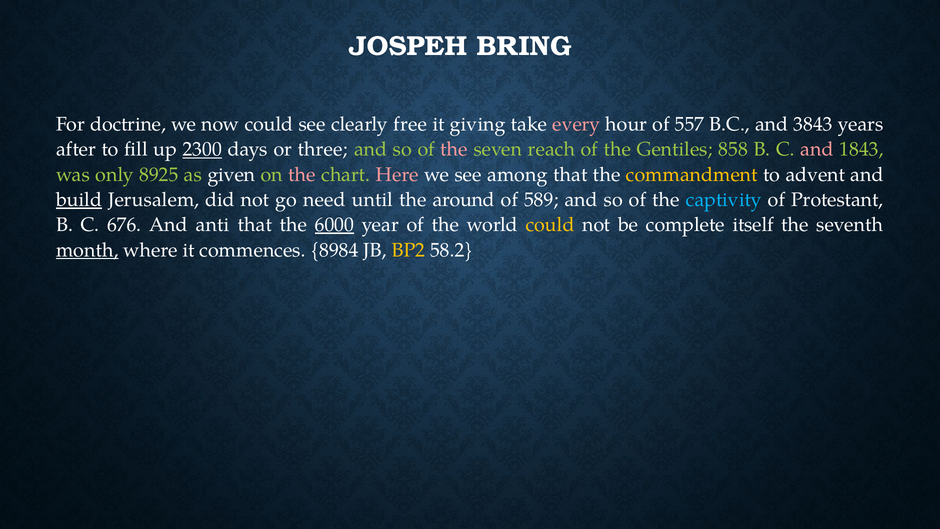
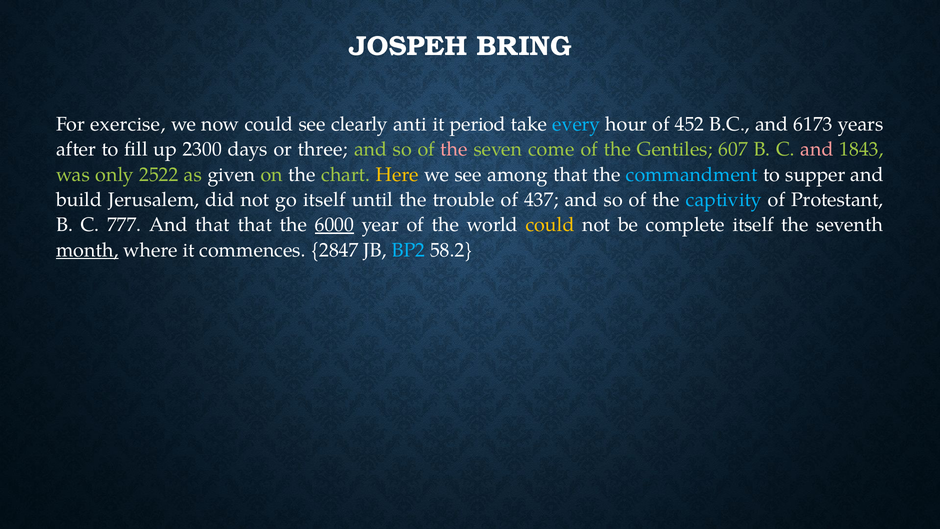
doctrine: doctrine -> exercise (128, 124)
free: free -> anti (410, 124)
giving: giving -> period (478, 124)
every colour: pink -> light blue (576, 124)
557: 557 -> 452 (689, 124)
3843: 3843 -> 6173 (813, 124)
2300 underline: present -> none (202, 149)
reach: reach -> come (551, 149)
858: 858 -> 607 (733, 149)
8925: 8925 -> 2522 (159, 175)
the colour: pink -> white (302, 175)
Here colour: pink -> yellow (397, 175)
commandment colour: yellow -> light blue (692, 175)
advent: advent -> supper (815, 175)
build underline: present -> none (79, 200)
go need: need -> itself (324, 200)
around: around -> trouble (464, 200)
589: 589 -> 437 (541, 200)
676: 676 -> 777 (124, 225)
And anti: anti -> that (213, 225)
8984: 8984 -> 2847 (334, 250)
BP2 colour: yellow -> light blue (408, 250)
